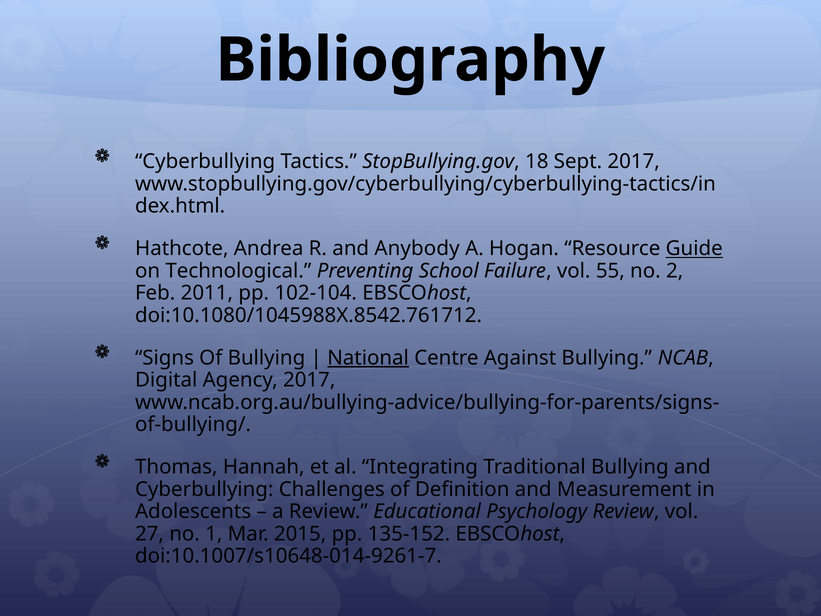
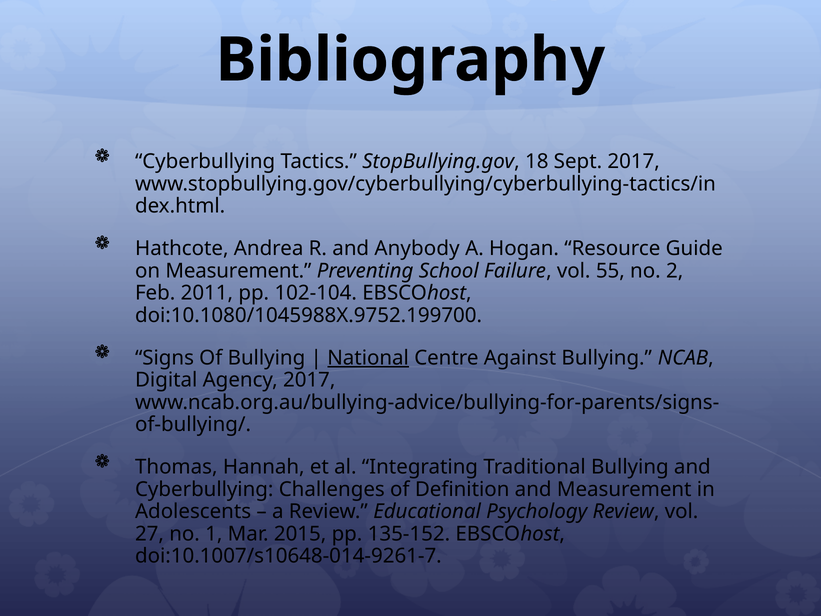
Guide underline: present -> none (694, 249)
on Technological: Technological -> Measurement (238, 271)
doi:10.1080/1045988X.8542.761712: doi:10.1080/1045988X.8542.761712 -> doi:10.1080/1045988X.9752.199700 (309, 315)
